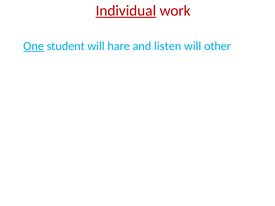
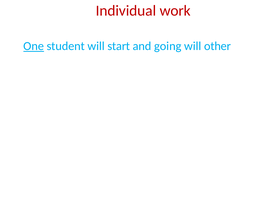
Individual underline: present -> none (126, 11)
hare: hare -> start (119, 46)
listen: listen -> going (168, 46)
